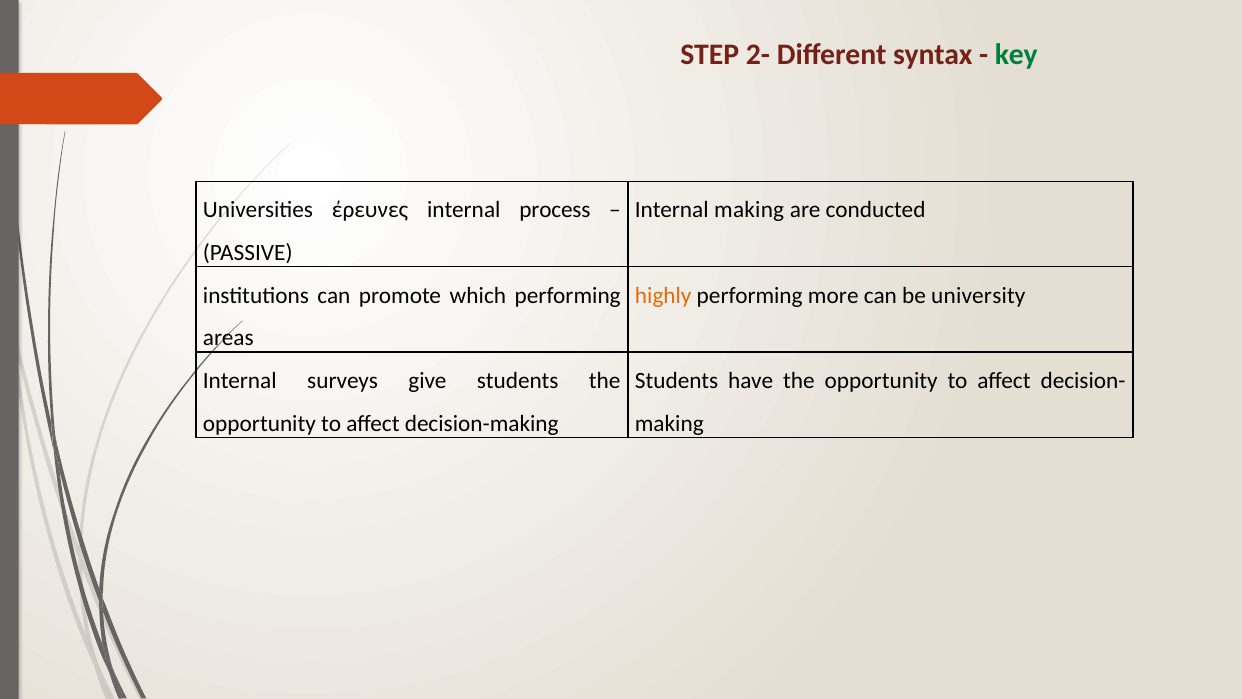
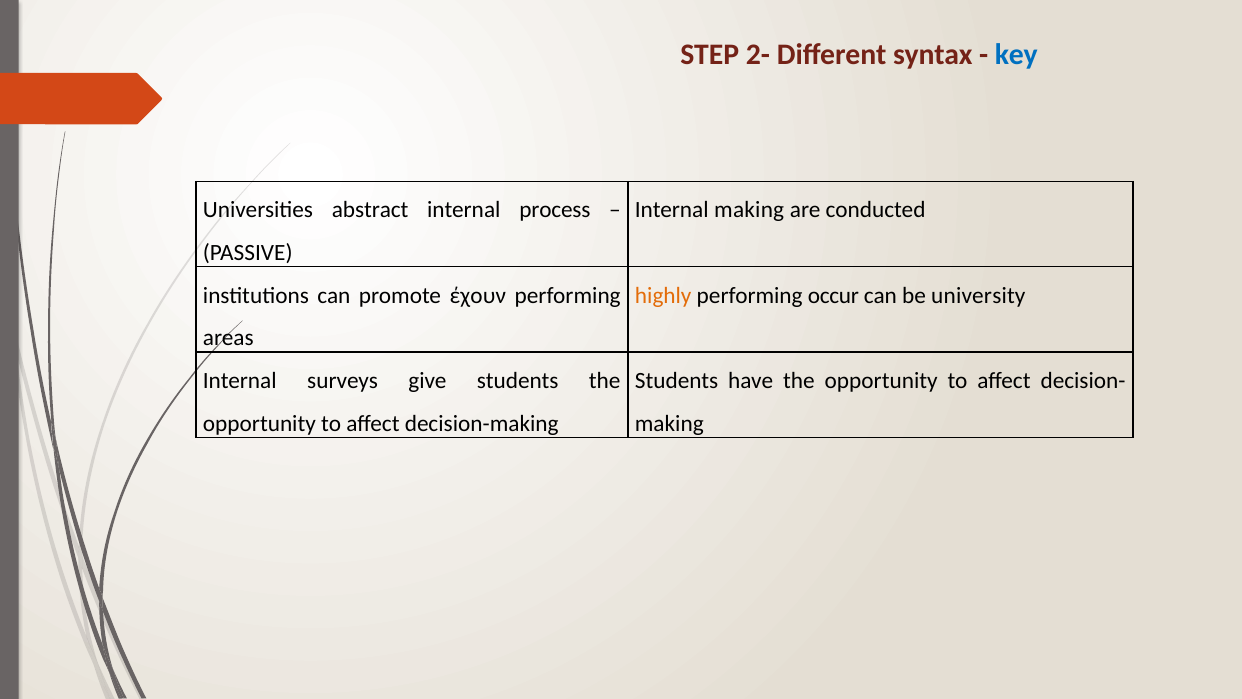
key colour: green -> blue (1016, 55)
έρευνες: έρευνες -> abstract (370, 210)
which: which -> έχουν (478, 295)
more: more -> occur (833, 295)
